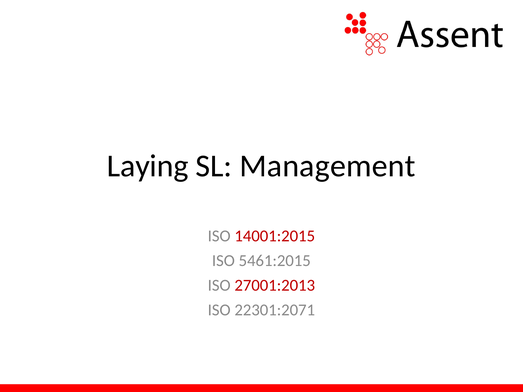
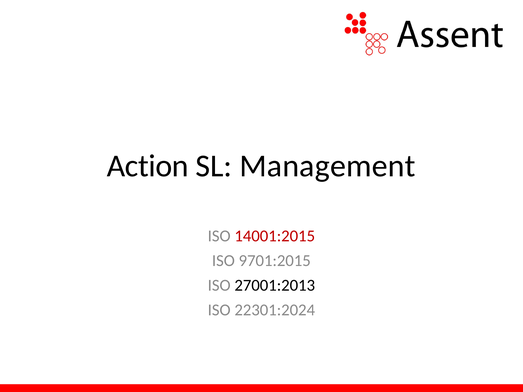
Laying: Laying -> Action (148, 166)
5461:2015: 5461:2015 -> 9701:2015 (275, 261)
27001:2013 colour: red -> black (275, 285)
22301:2071: 22301:2071 -> 22301:2024 (275, 310)
